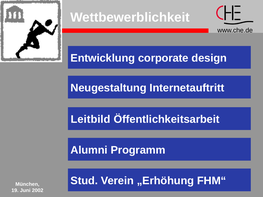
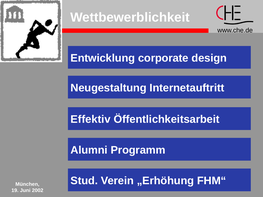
Leitbild: Leitbild -> Effektiv (91, 120)
